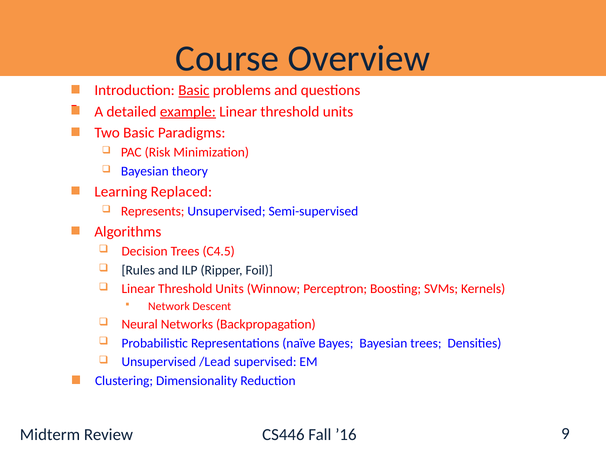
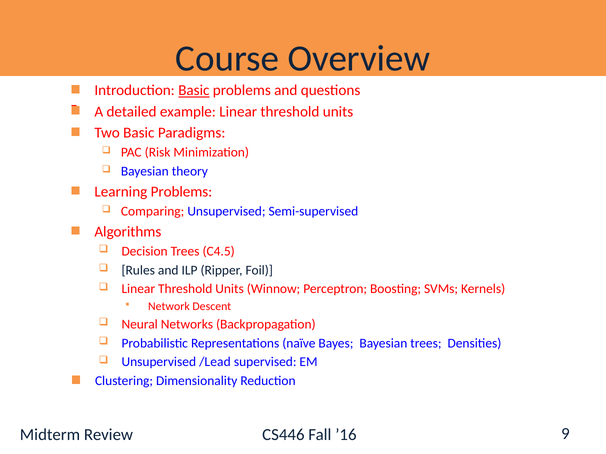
example underline: present -> none (188, 112)
Learning Replaced: Replaced -> Problems (181, 192)
Represents: Represents -> Comparing (153, 212)
